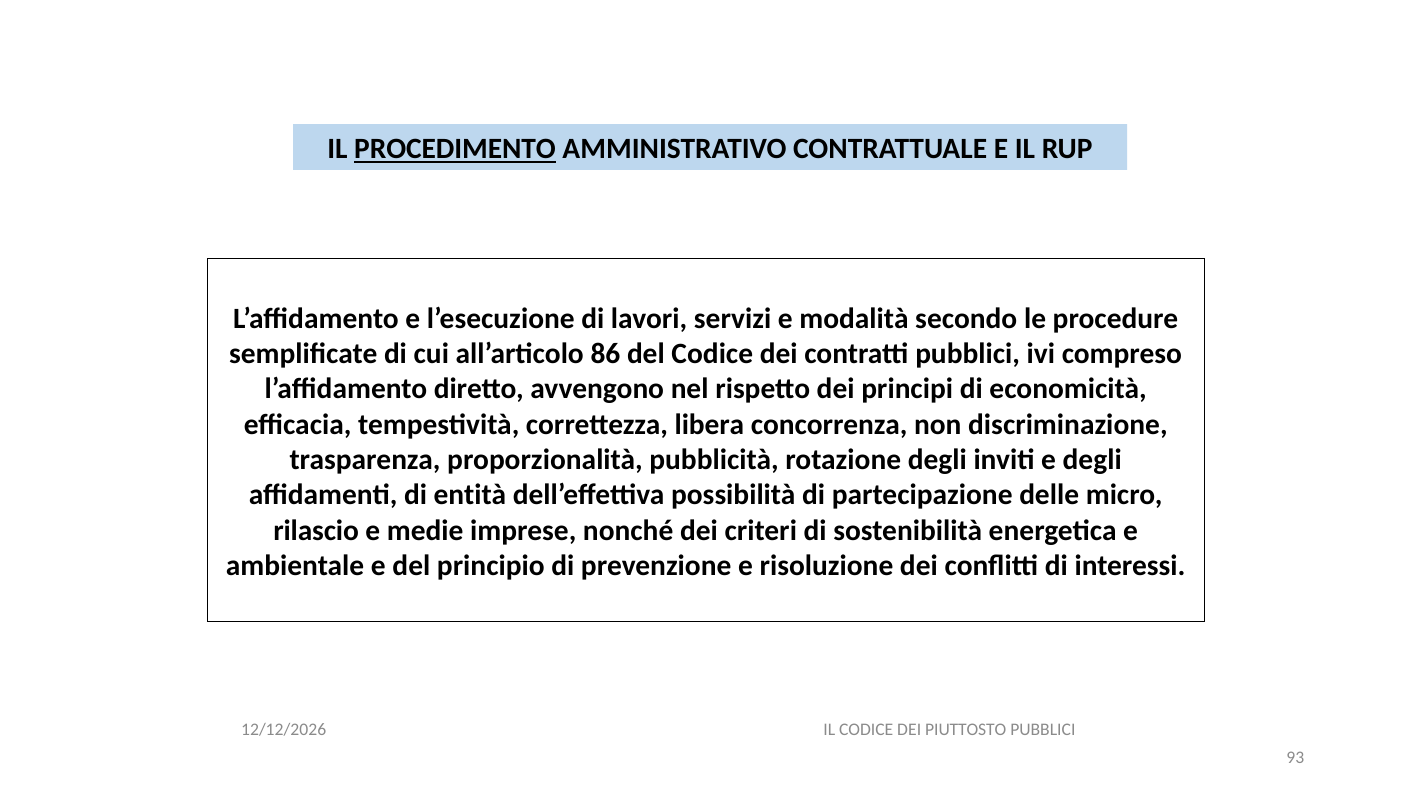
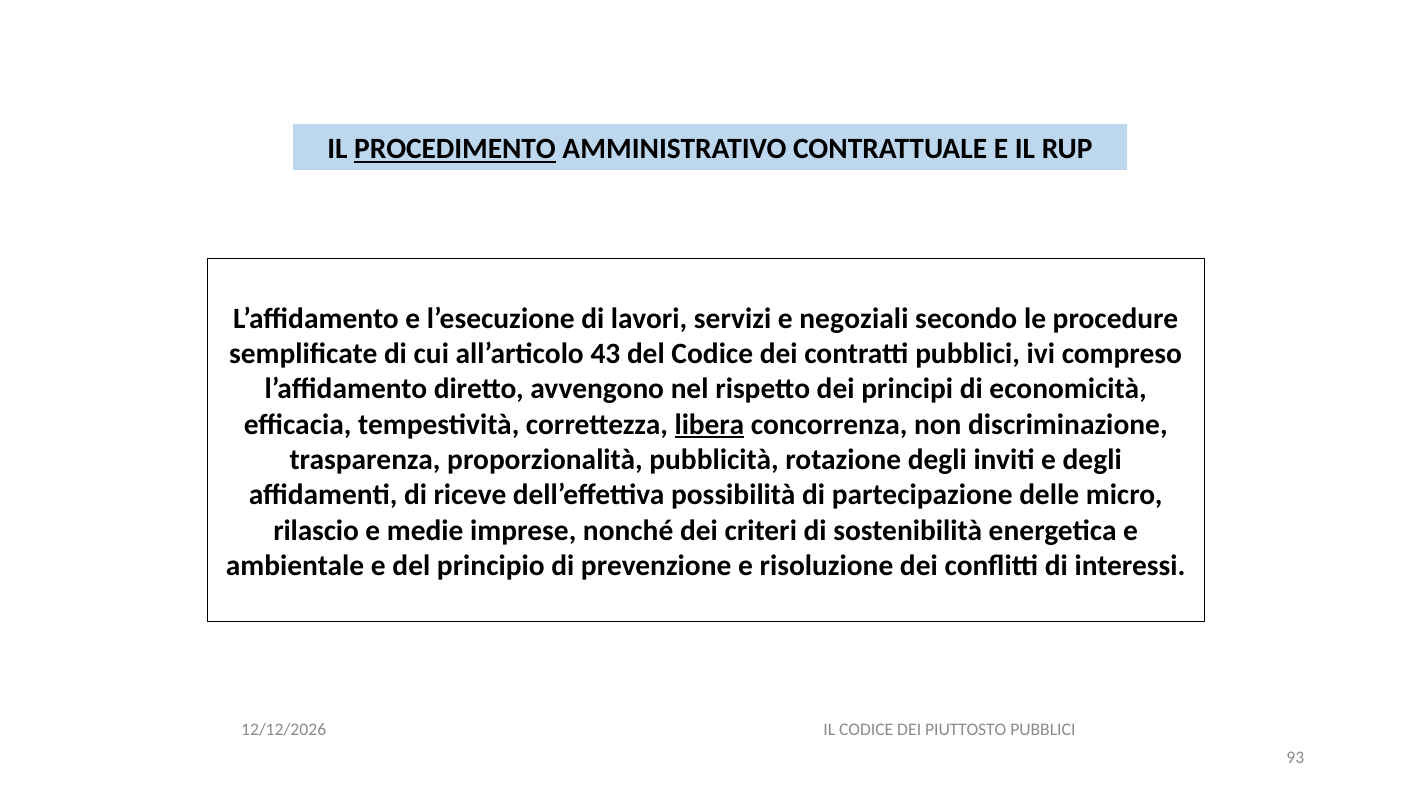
modalità: modalità -> negoziali (854, 319)
86: 86 -> 43 (605, 354)
libera underline: none -> present (709, 425)
entità: entità -> riceve (470, 495)
